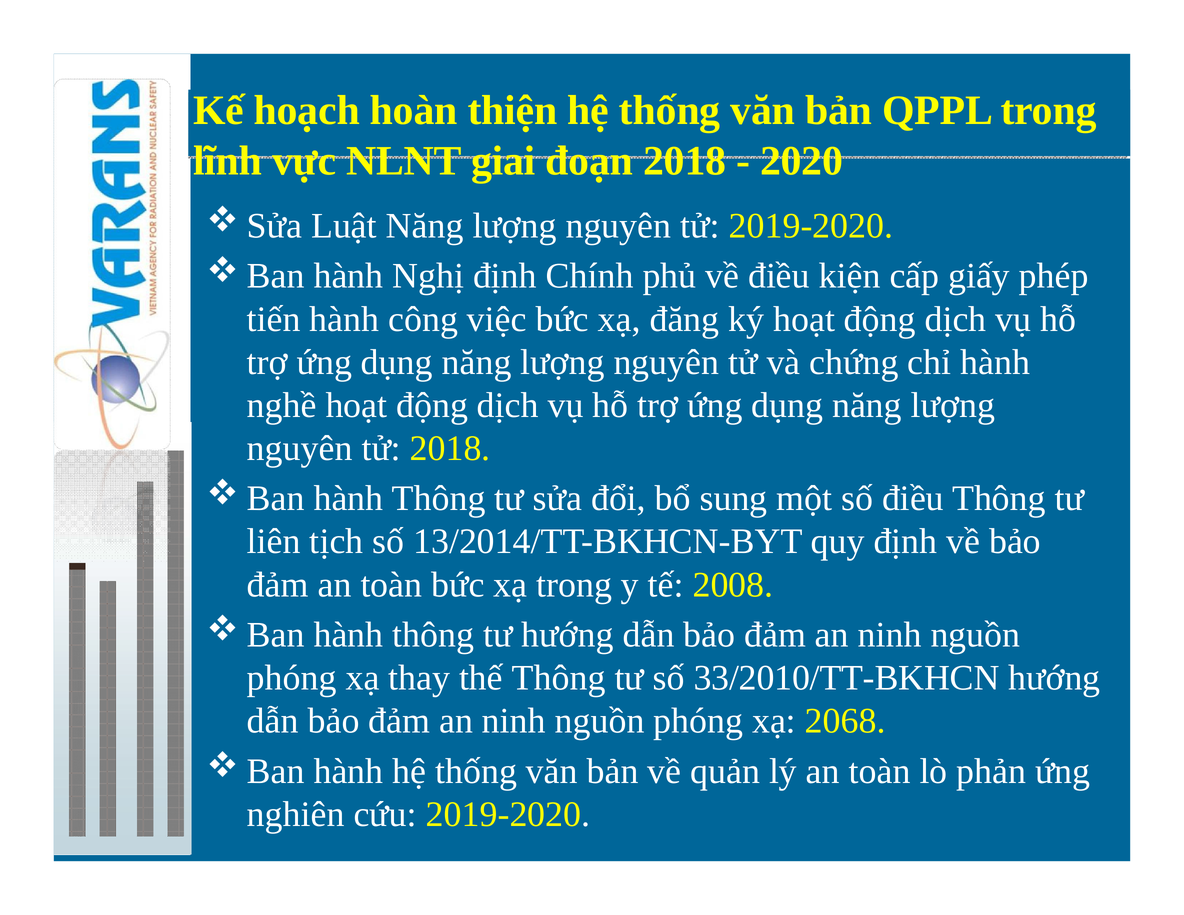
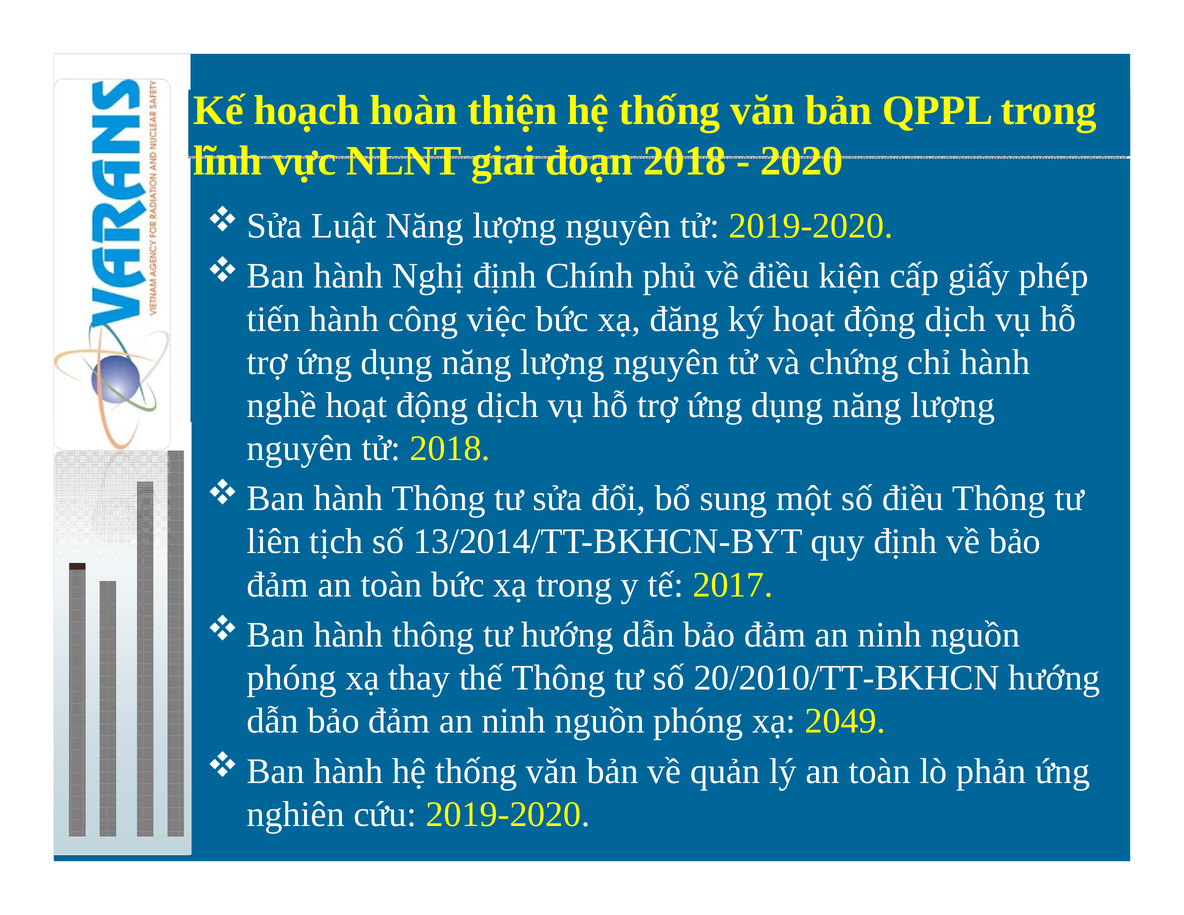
2008: 2008 -> 2017 (733, 585)
33/2010/TT-BKHCN: 33/2010/TT-BKHCN -> 20/2010/TT-BKHCN (847, 678)
2068: 2068 -> 2049 (845, 721)
